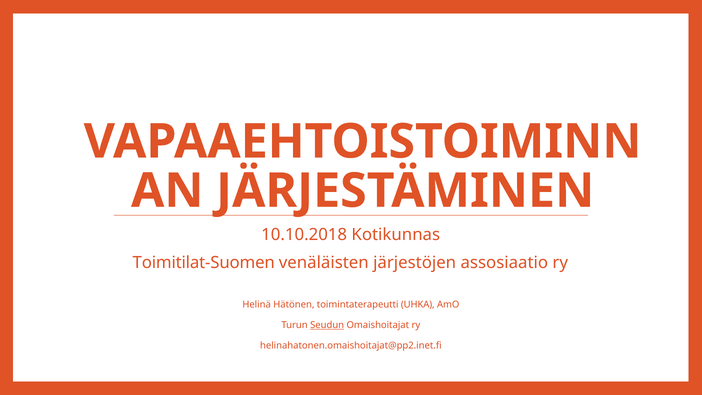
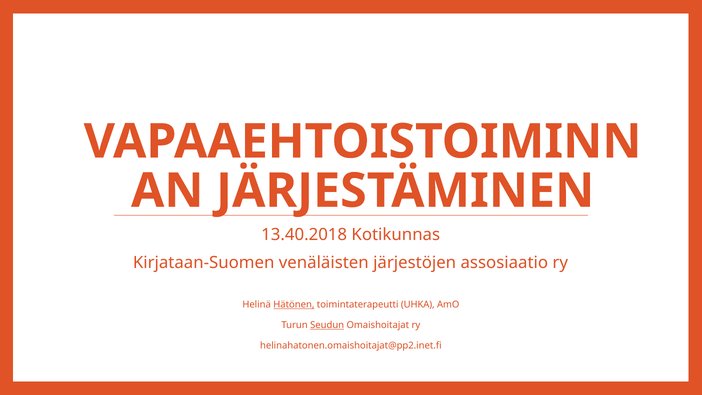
10.10.2018: 10.10.2018 -> 13.40.2018 (304, 234)
Toimitilat-Suomen: Toimitilat-Suomen -> Kirjataan-Suomen (204, 263)
Hätönen underline: none -> present (294, 305)
